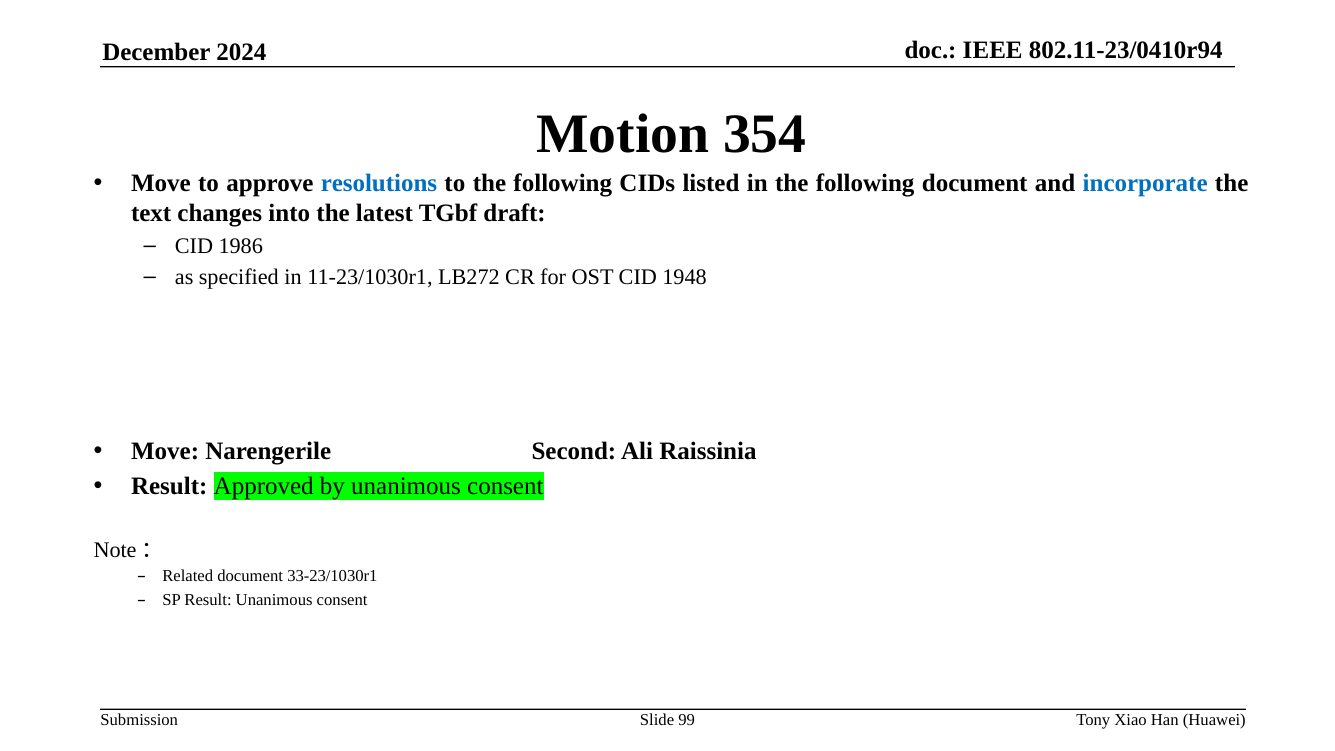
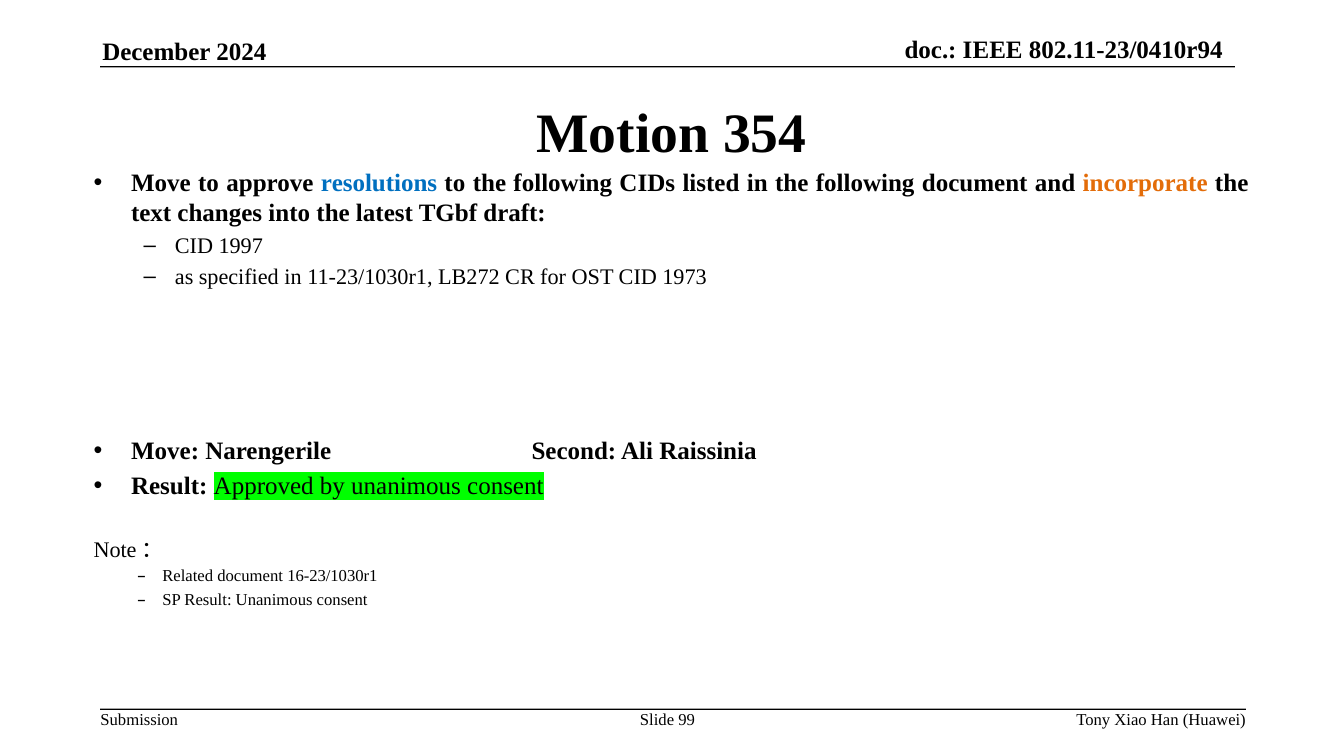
incorporate colour: blue -> orange (1145, 184)
1986: 1986 -> 1997 (241, 246)
1948: 1948 -> 1973 (685, 277)
33-23/1030r1: 33-23/1030r1 -> 16-23/1030r1 (332, 576)
